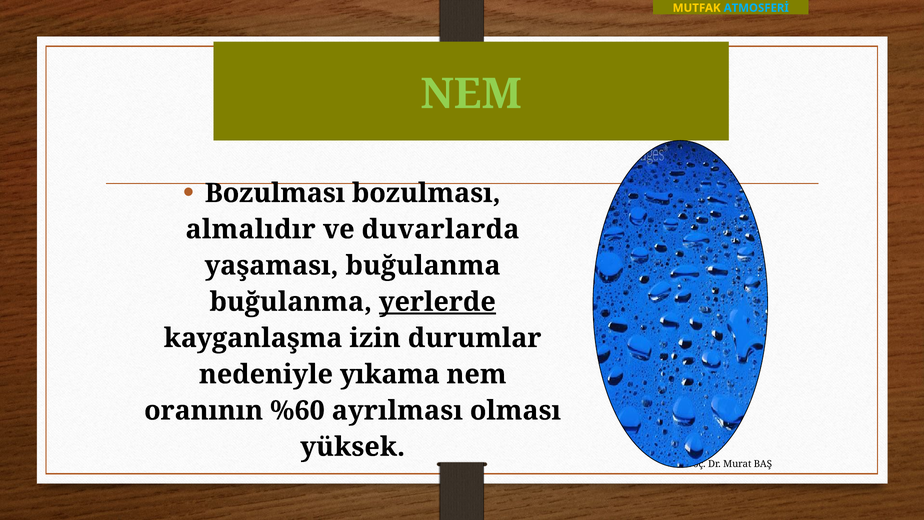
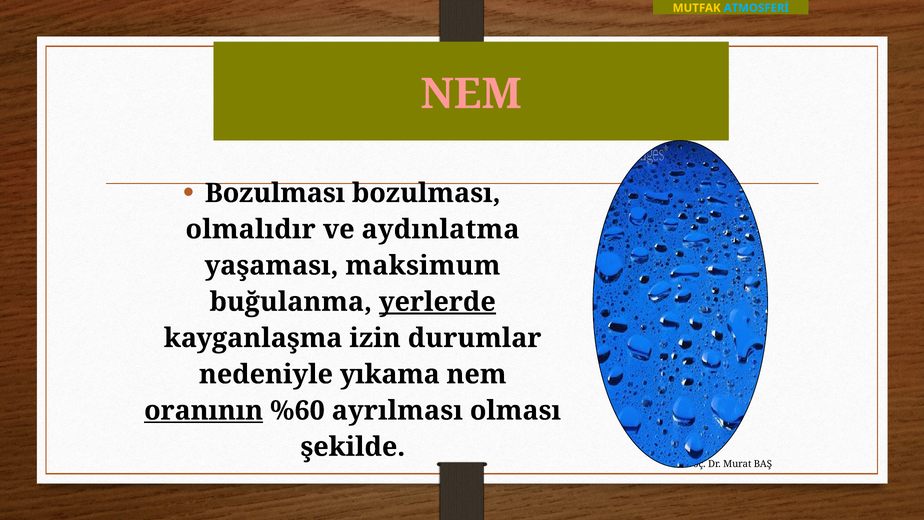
NEM colour: light green -> pink (471, 94)
almalıdır: almalıdır -> olmalıdır (251, 229)
duvarlarda: duvarlarda -> aydınlatma (441, 229)
yaşaması buğulanma: buğulanma -> maksimum (423, 266)
oranının underline: none -> present (204, 411)
yüksek: yüksek -> şekilde (353, 447)
